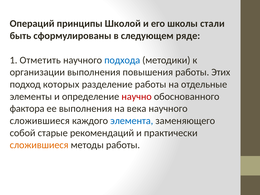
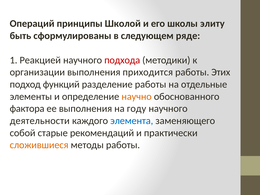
стали: стали -> элиту (212, 24)
Отметить: Отметить -> Реакцией (40, 60)
подхода colour: blue -> red (122, 60)
повышения: повышения -> приходится (148, 72)
которых: которых -> функций (61, 84)
научно colour: red -> orange (137, 96)
века: века -> году (137, 109)
сложившиеся: сложившиеся -> деятельности (40, 121)
